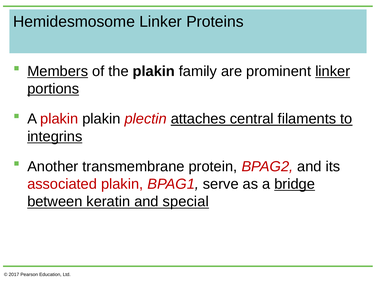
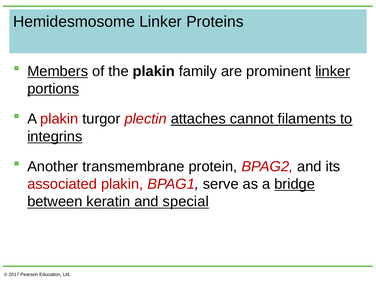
plakin plakin: plakin -> turgor (101, 119)
central: central -> cannot (252, 119)
